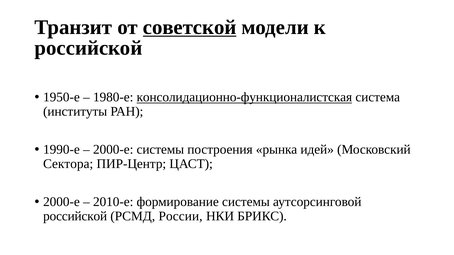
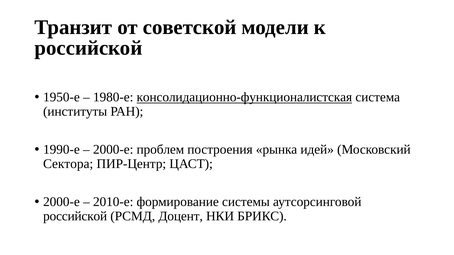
советской underline: present -> none (190, 27)
2000-е системы: системы -> проблем (160, 150)
России: России -> Доцент (181, 216)
